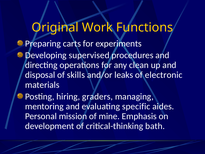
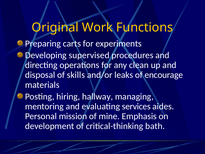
electronic: electronic -> encourage (164, 75)
graders: graders -> hallway (98, 96)
specific: specific -> services (136, 106)
